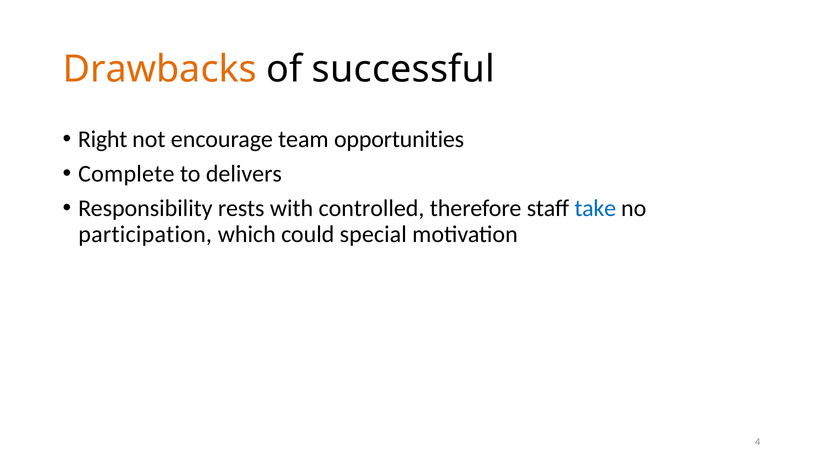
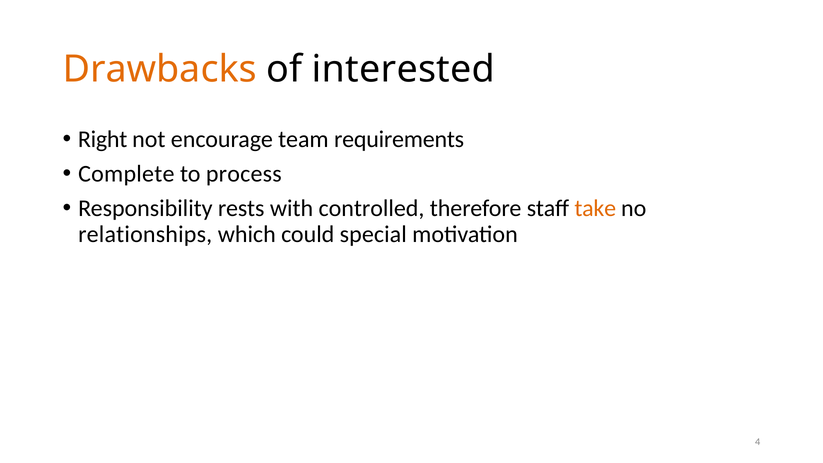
successful: successful -> interested (403, 69)
opportunities: opportunities -> requirements (399, 139)
delivers: delivers -> process (244, 174)
take colour: blue -> orange (595, 208)
participation: participation -> relationships (145, 234)
